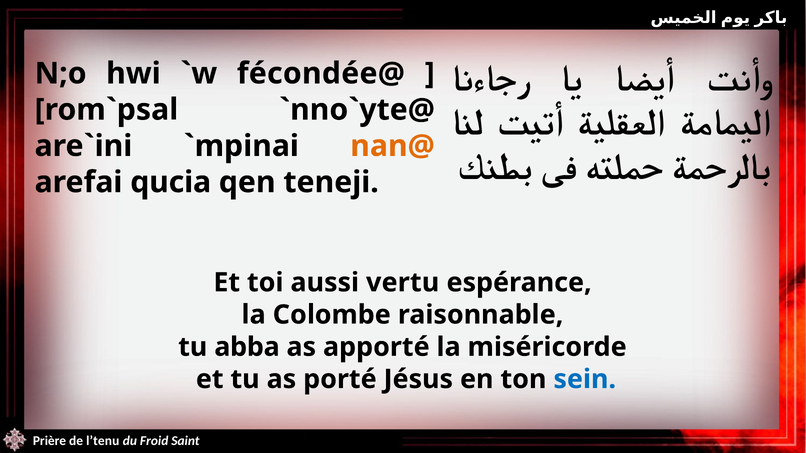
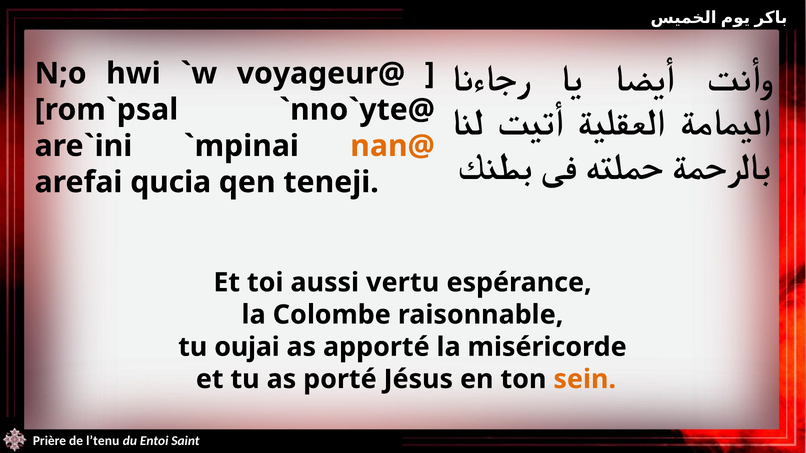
fécondée@: fécondée@ -> voyageur@ (321, 74)
abba: abba -> oujai (247, 347)
sein colour: blue -> orange (585, 379)
Froid: Froid -> Entoi (154, 441)
